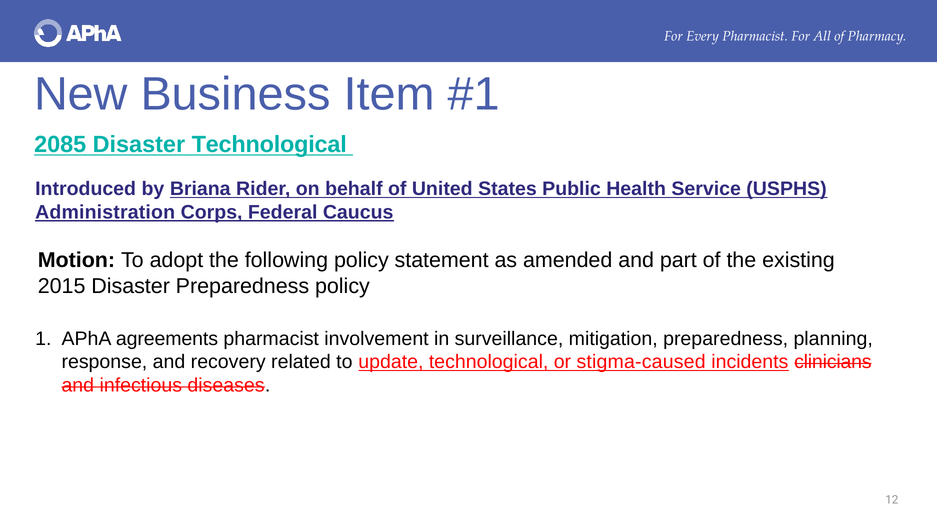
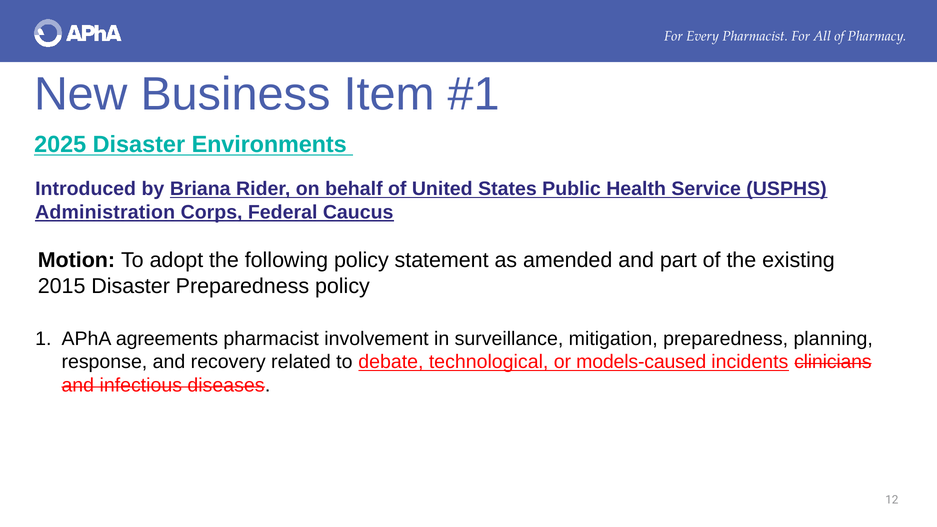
2085: 2085 -> 2025 (60, 145)
Disaster Technological: Technological -> Environments (269, 145)
update: update -> debate (391, 362)
stigma-caused: stigma-caused -> models-caused (641, 362)
